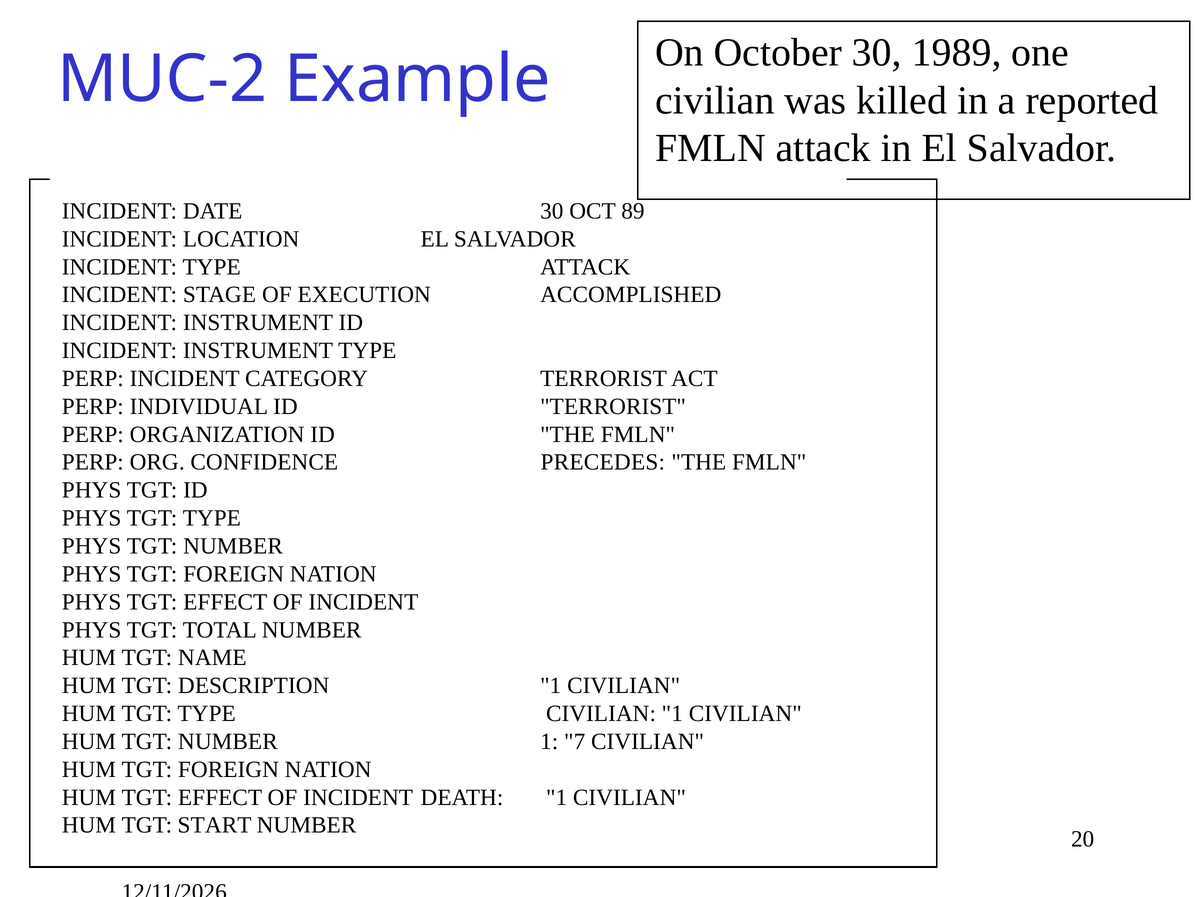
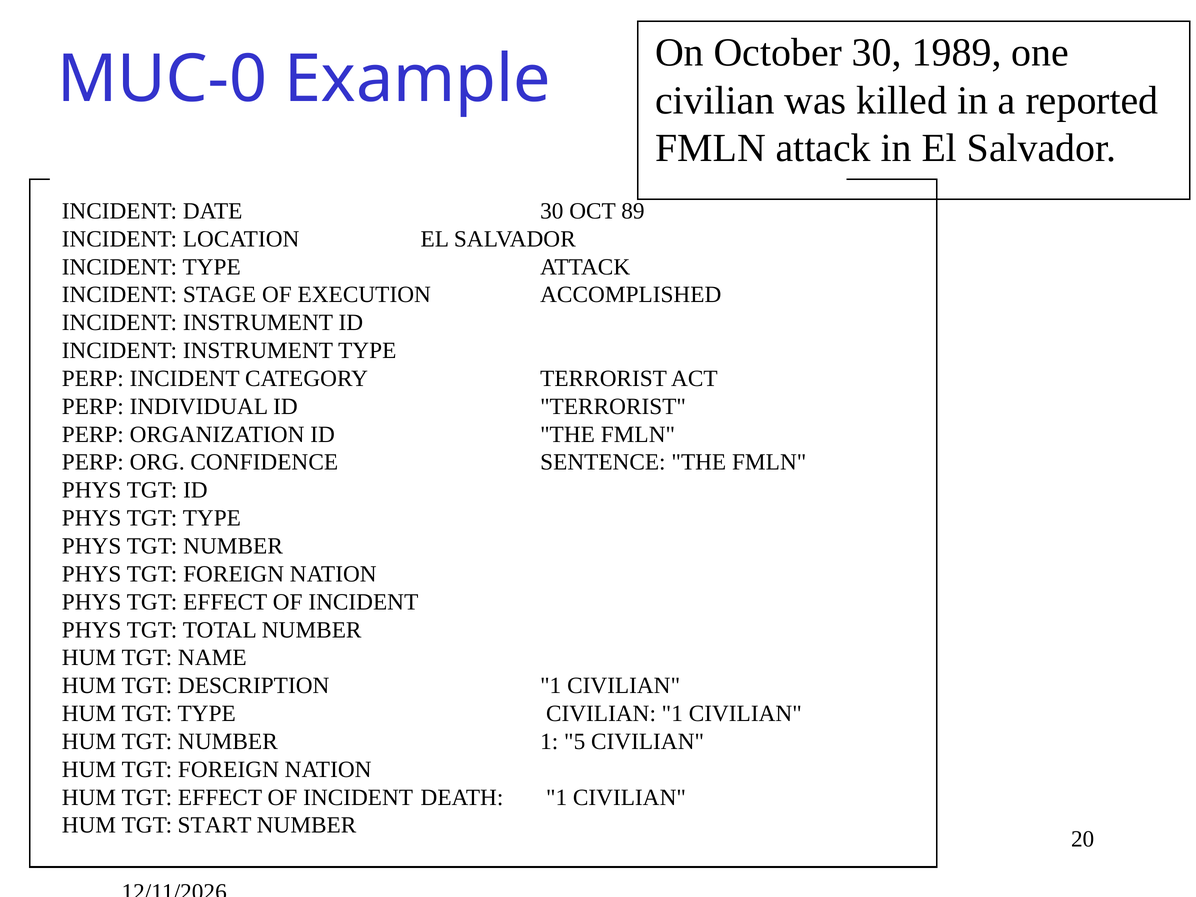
MUC-2: MUC-2 -> MUC-0 (162, 79)
PRECEDES: PRECEDES -> SENTENCE (603, 462)
7: 7 -> 5 (575, 742)
